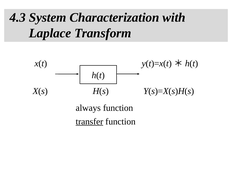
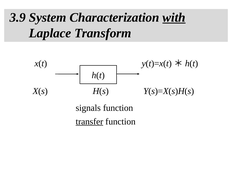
4.3: 4.3 -> 3.9 (18, 18)
with underline: none -> present (174, 18)
always: always -> signals (88, 108)
